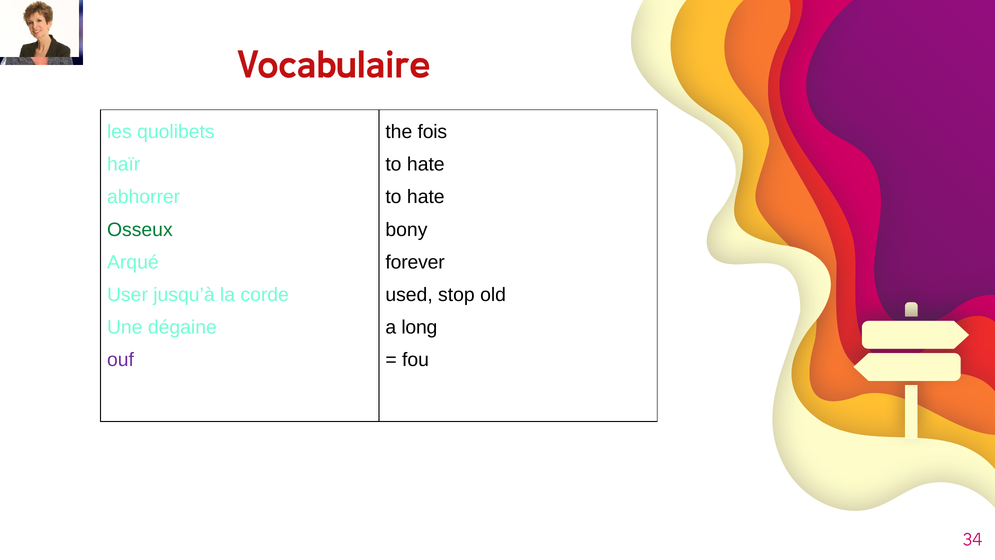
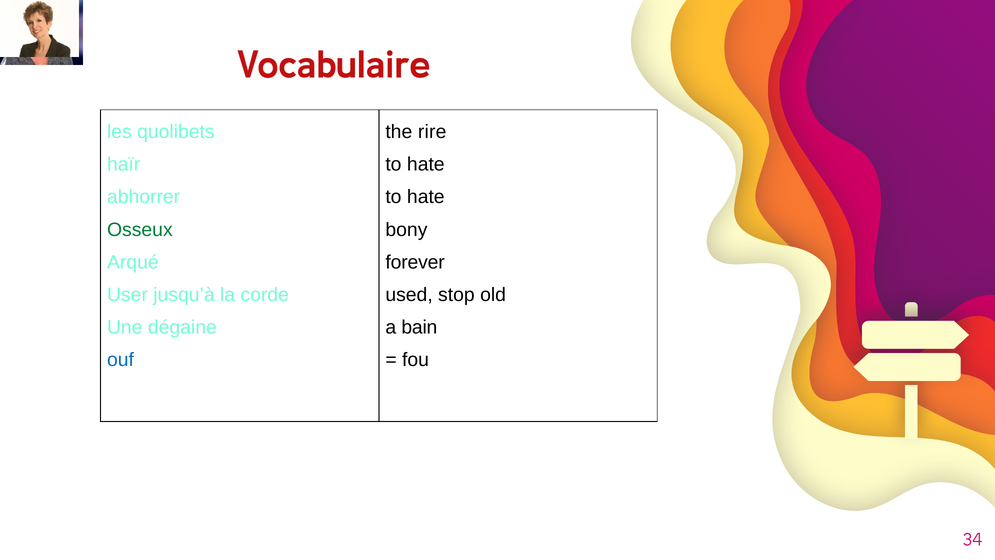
fois: fois -> rire (432, 132)
long: long -> bain (419, 327)
ouf colour: purple -> blue (120, 360)
